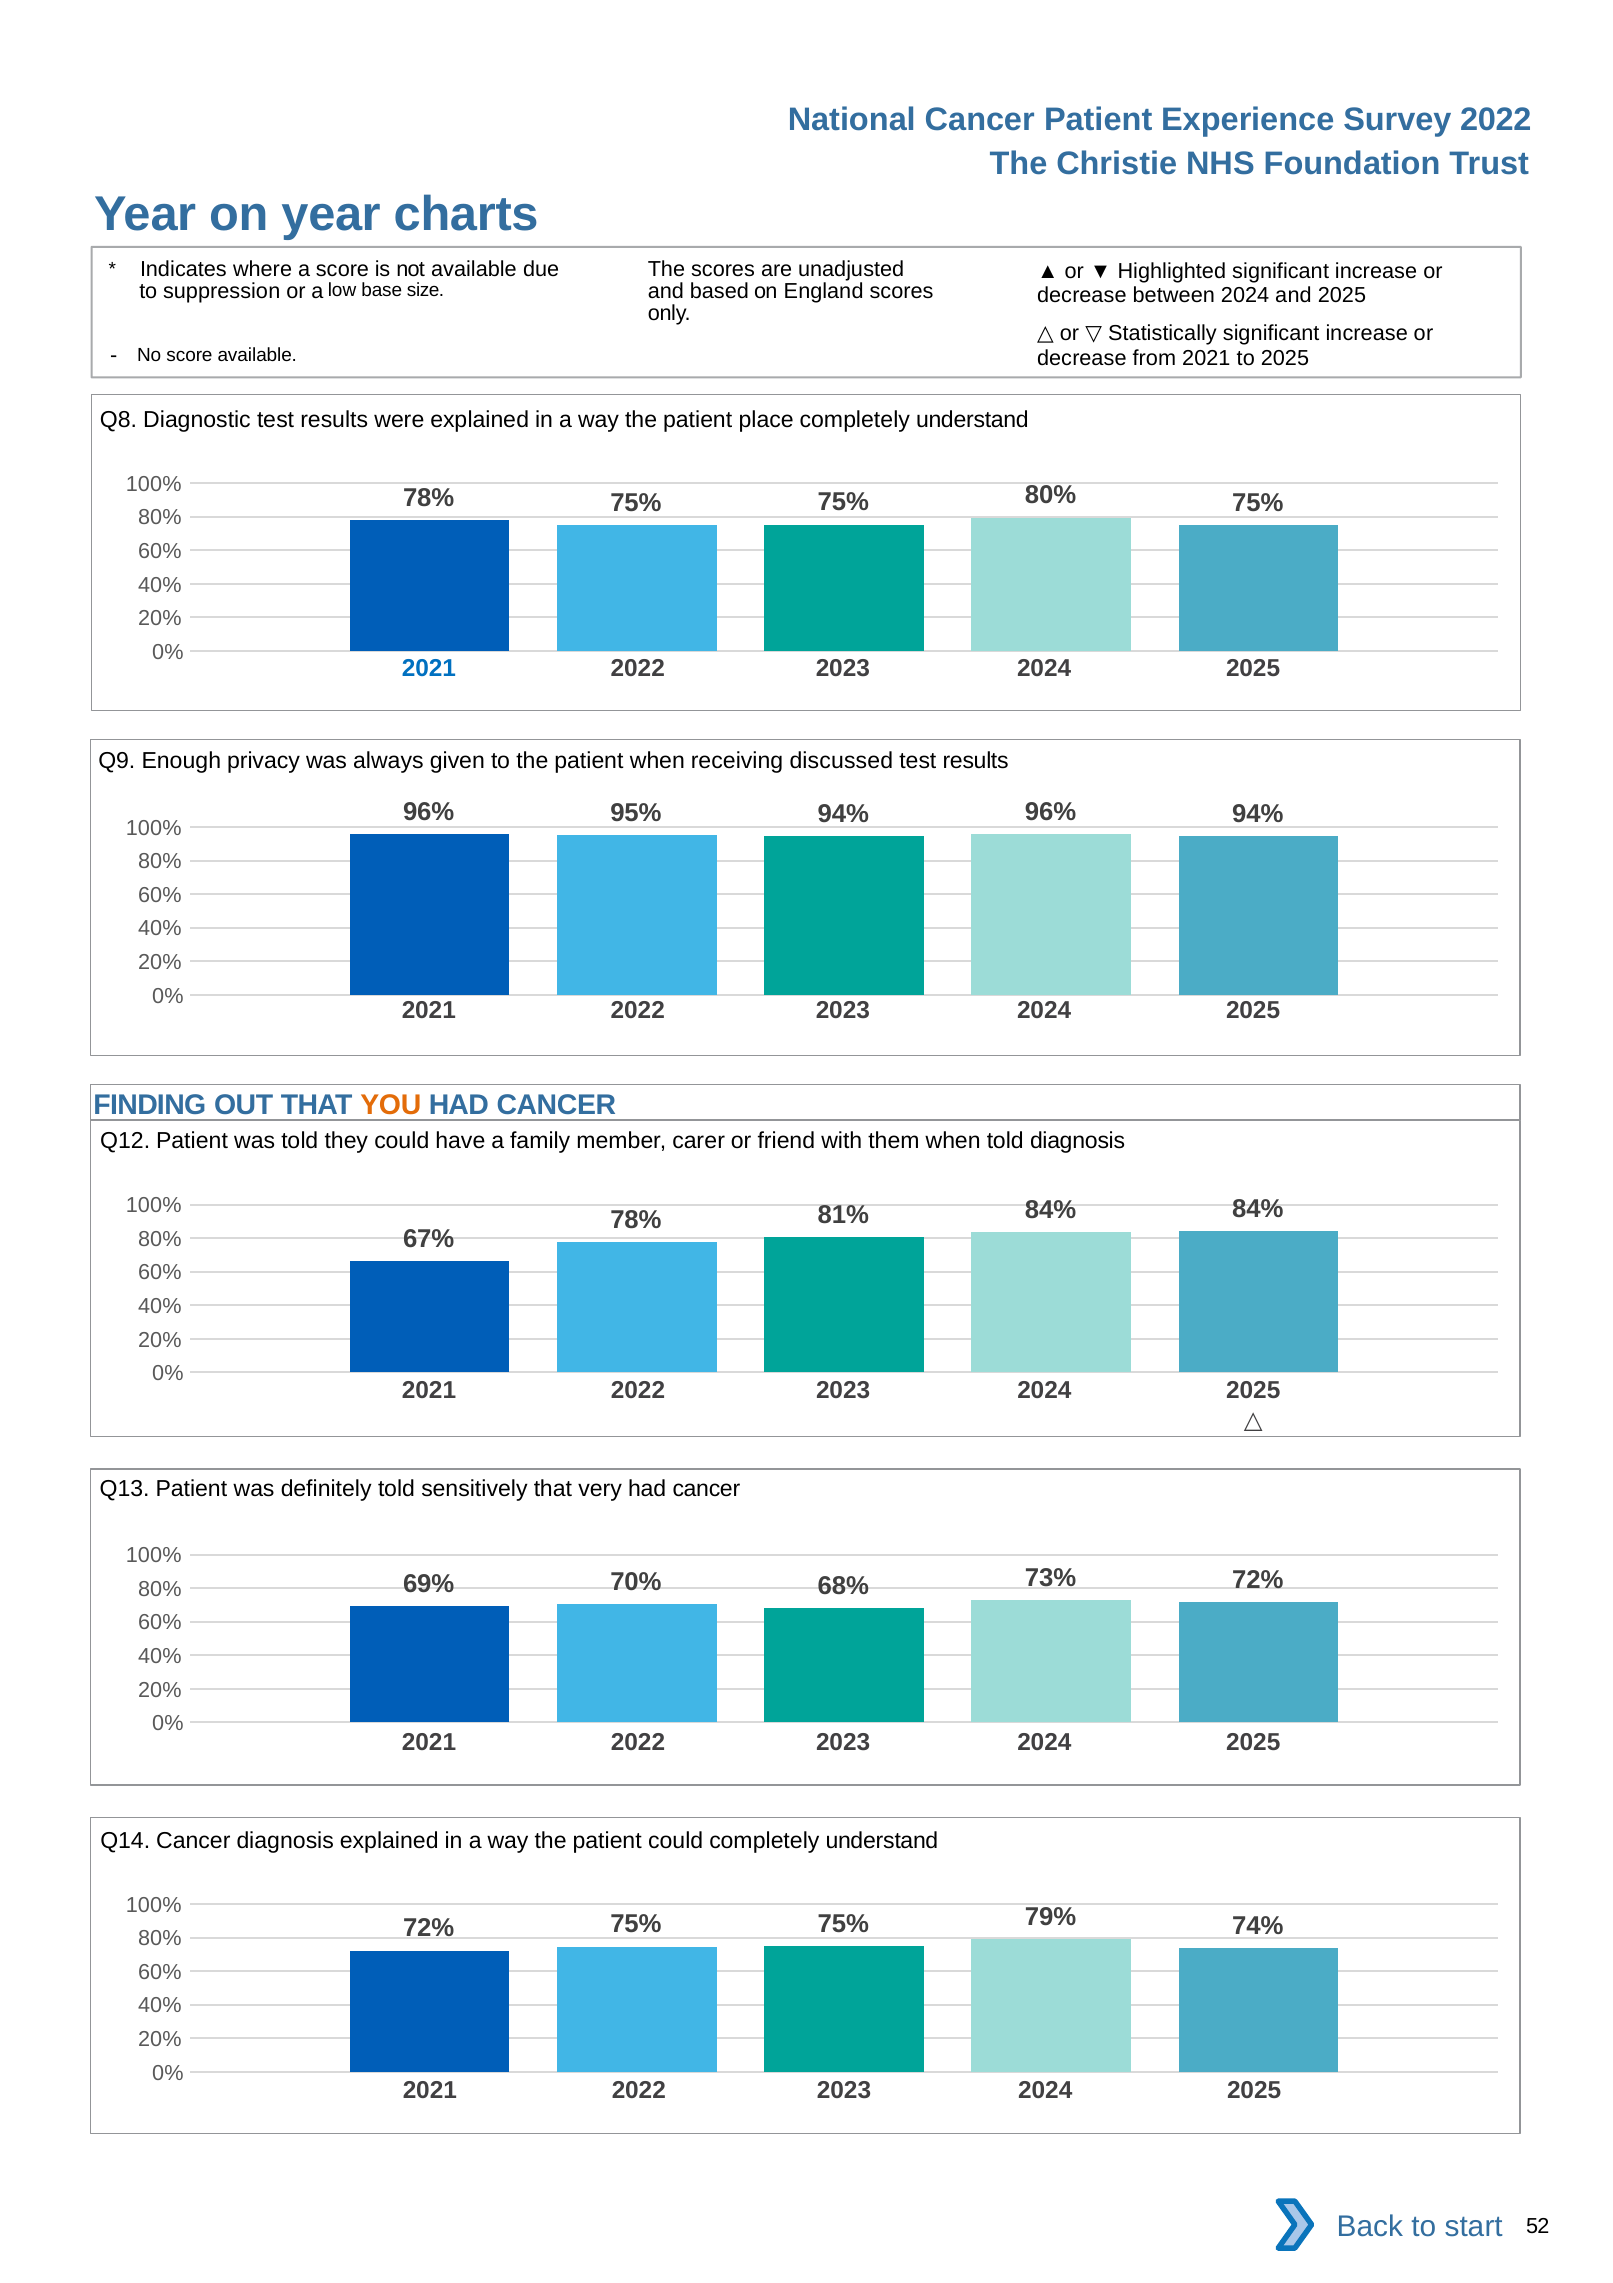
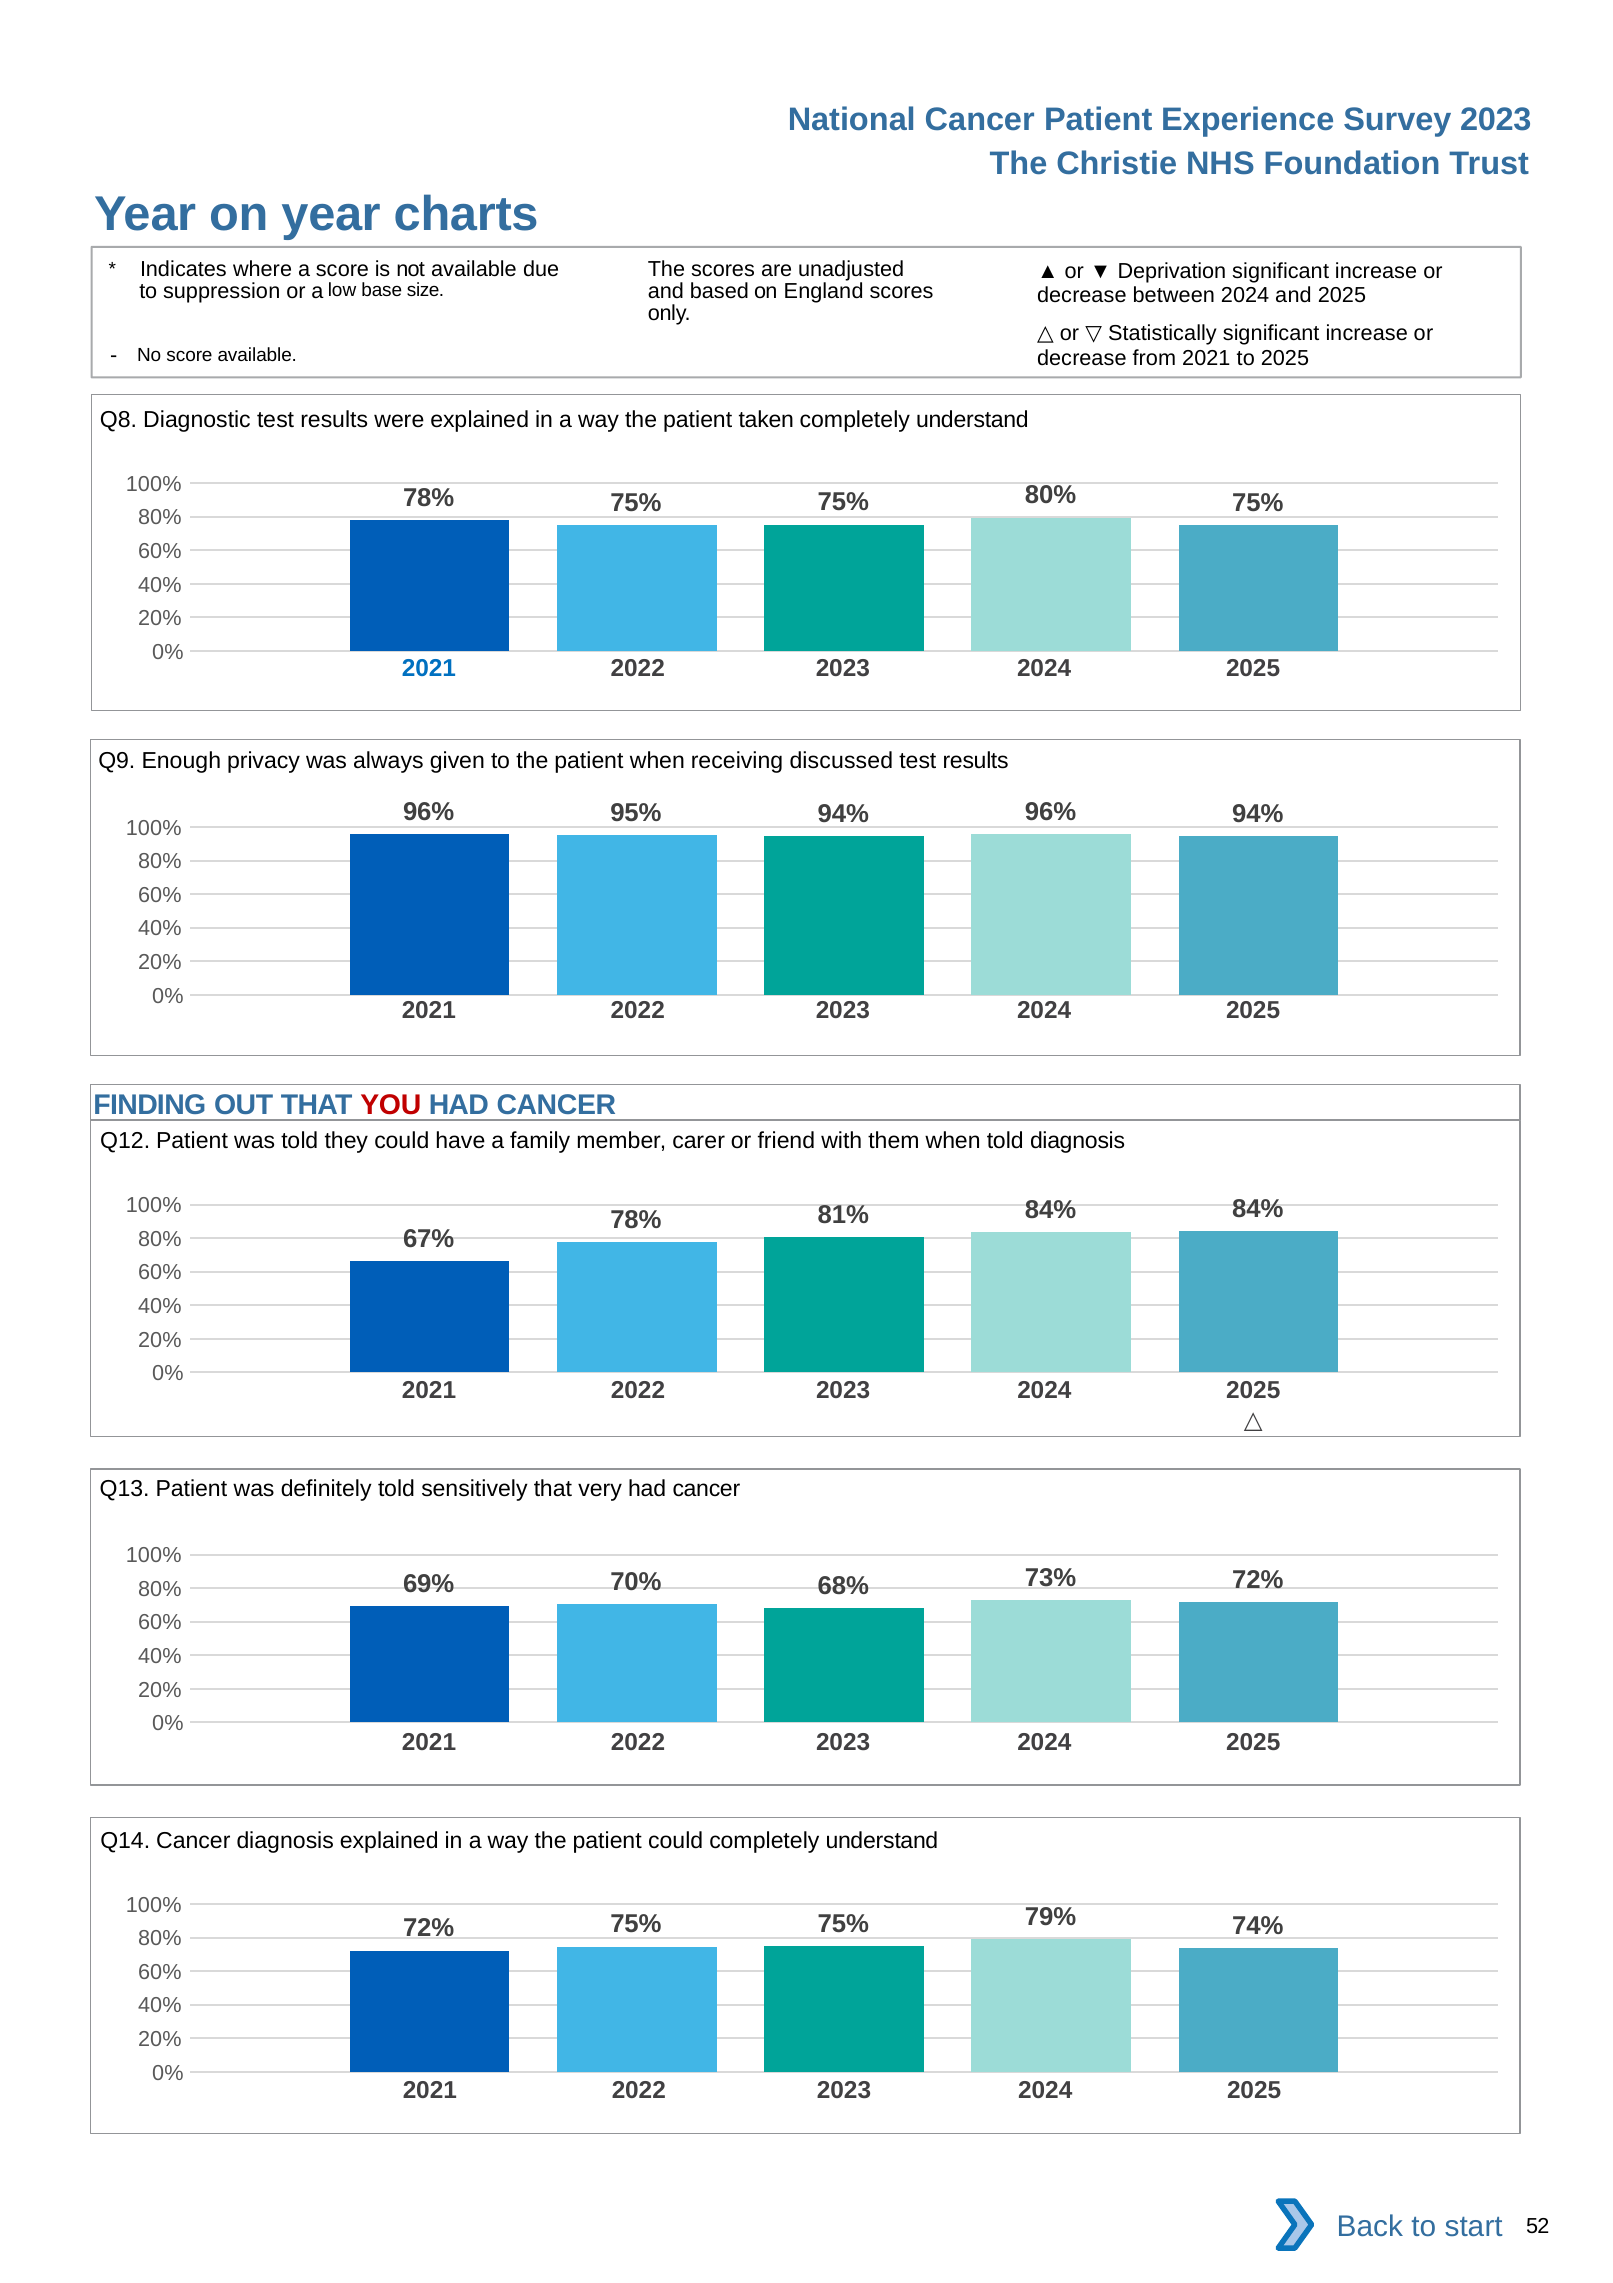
Survey 2022: 2022 -> 2023 (1496, 120)
Highlighted: Highlighted -> Deprivation (1172, 271)
place: place -> taken (766, 420)
YOU colour: orange -> red (391, 1105)
